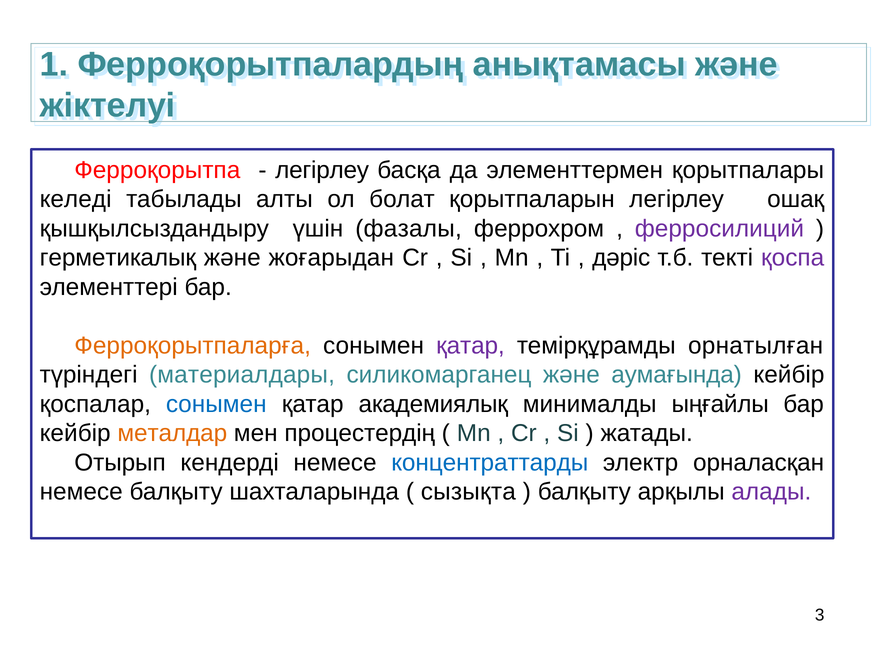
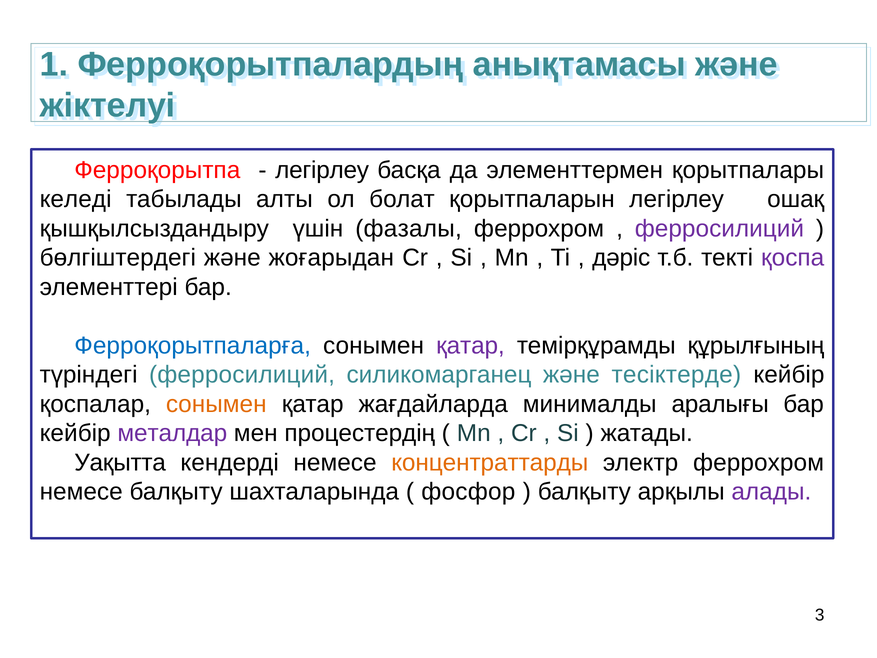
герметикалық: герметикалық -> бөлгіштердегі (118, 258)
Ферроқорытпаларға colour: orange -> blue (193, 345)
орнатылған: орнатылған -> құрылғының (756, 345)
түріндегі материалдары: материалдары -> ферросилиций (242, 375)
аумағында: аумағында -> тесіктерде (676, 375)
сонымен colour: blue -> orange (216, 404)
академиялық: академиялық -> жағдайларда (433, 404)
ыңғайлы: ыңғайлы -> аралығы (720, 404)
металдар colour: orange -> purple (172, 433)
Отырып: Отырып -> Уақытта (120, 462)
концентраттарды colour: blue -> orange (490, 462)
электр орналасқан: орналасқан -> феррохром (759, 462)
сызықта: сызықта -> фосфор (468, 492)
